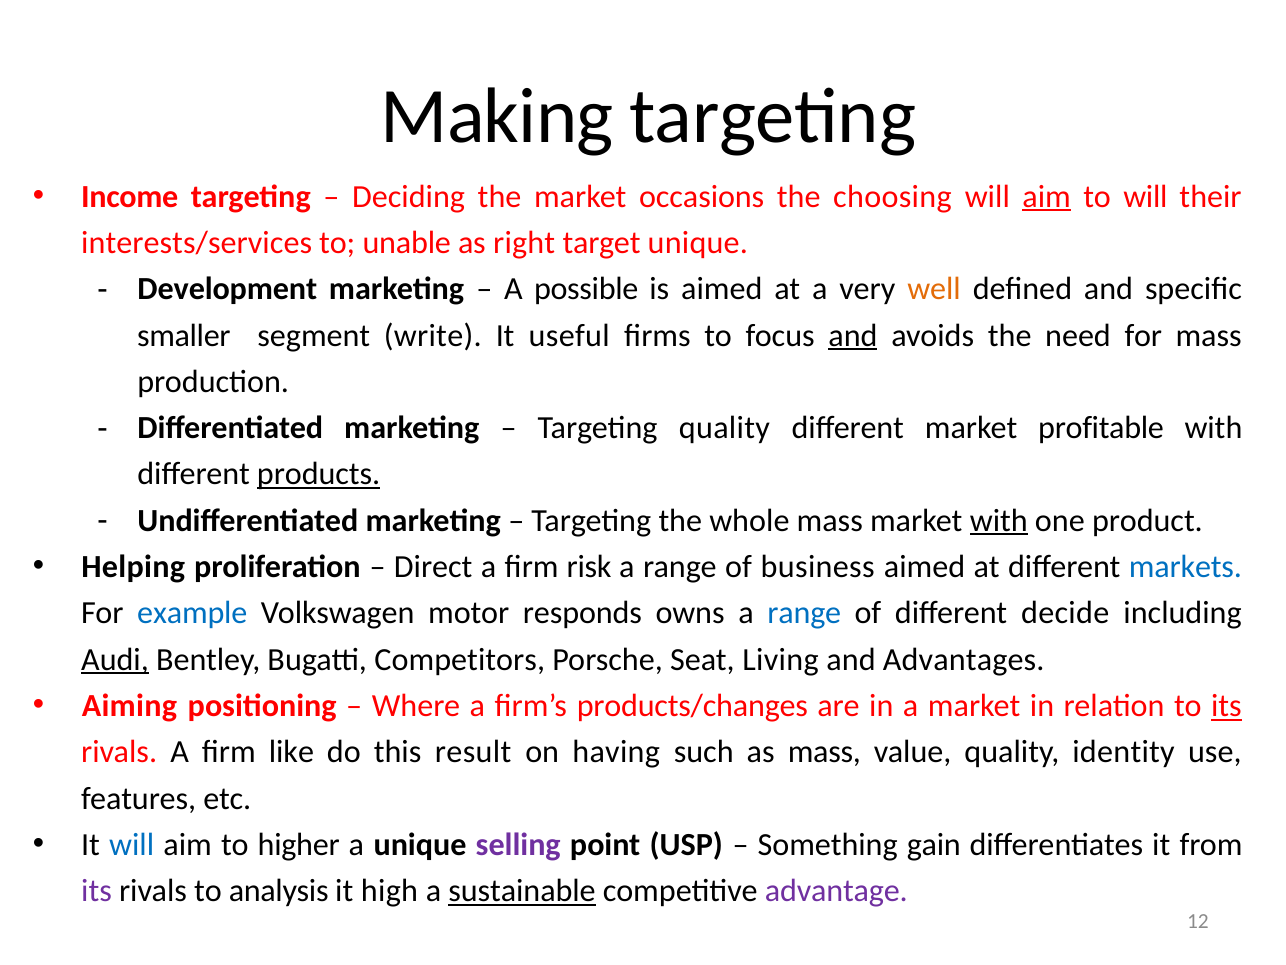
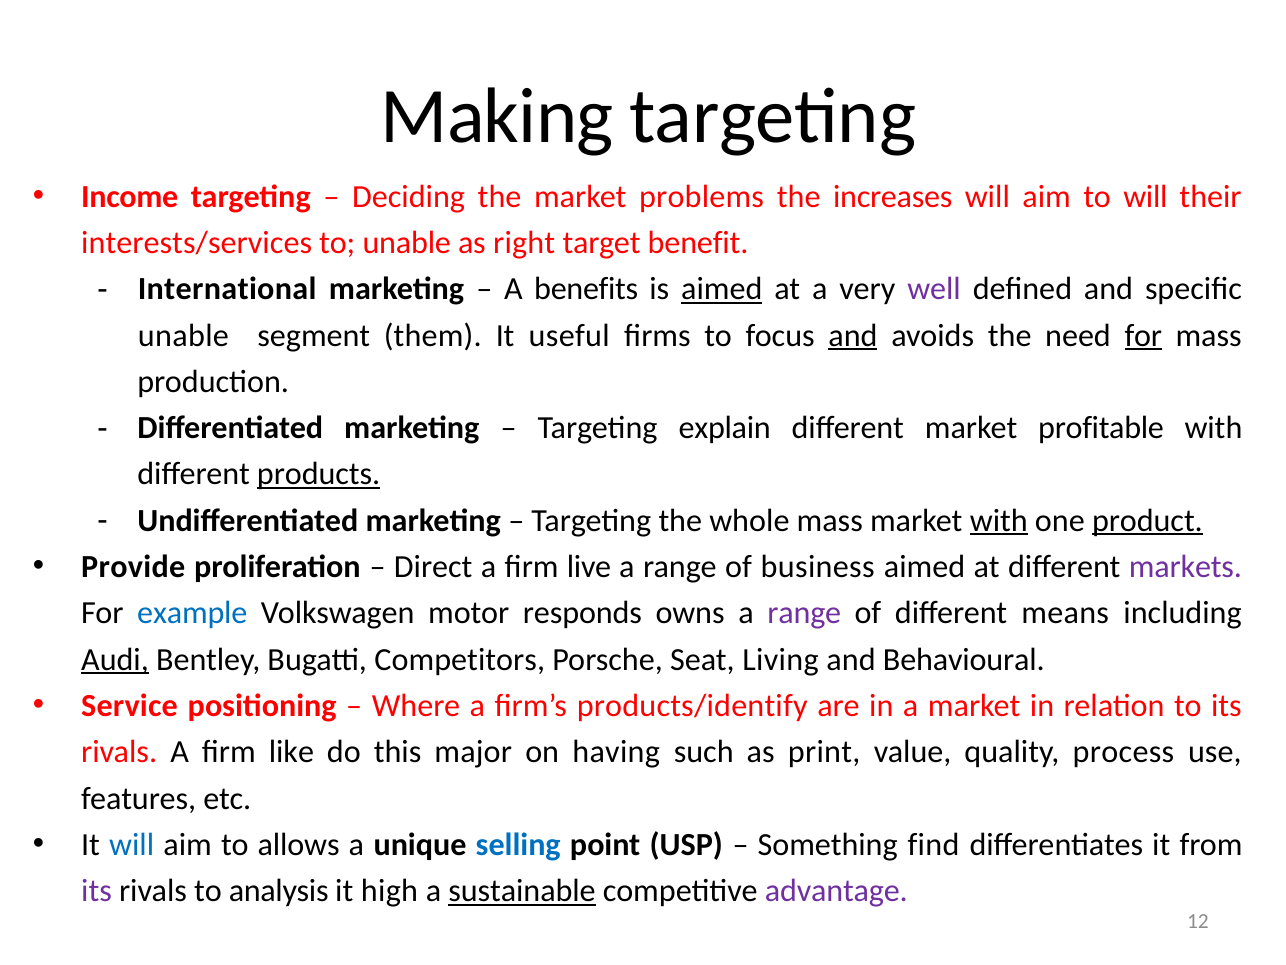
occasions: occasions -> problems (702, 196)
choosing: choosing -> increases (893, 196)
aim underline: present -> none (1047, 196)
target unique: unique -> benefit (698, 243)
Development: Development -> International (227, 289)
possible: possible -> benefits (586, 289)
aimed underline: none -> present (722, 289)
well colour: orange -> purple (934, 289)
smaller: smaller -> unable (183, 335)
write: write -> them (433, 335)
for underline: none -> present (1143, 335)
Targeting quality: quality -> explain (725, 428)
product underline: none -> present (1147, 520)
Helping: Helping -> Provide (133, 567)
risk: risk -> live (589, 567)
markets colour: blue -> purple (1185, 567)
range colour: blue -> purple (804, 613)
decide: decide -> means (1065, 613)
Advantages: Advantages -> Behavioural (964, 659)
Aiming: Aiming -> Service (130, 705)
products/changes: products/changes -> products/identify (692, 705)
its underline: present -> none (1226, 705)
result: result -> major (473, 752)
as mass: mass -> print (824, 752)
identity: identity -> process (1123, 752)
higher: higher -> allows (299, 844)
selling colour: purple -> blue (518, 844)
gain: gain -> find (934, 844)
